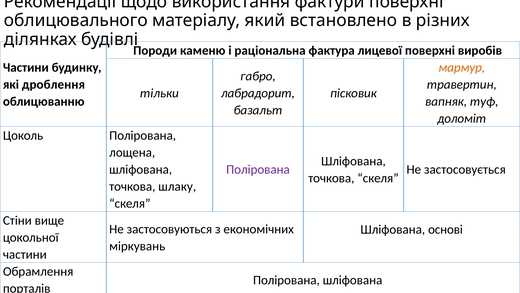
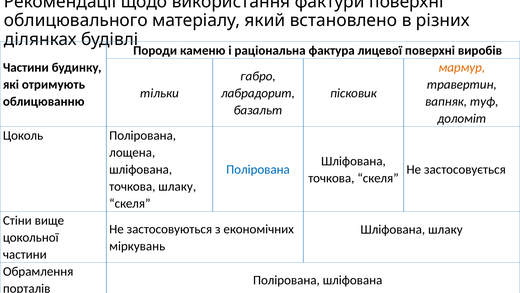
дроблення: дроблення -> отримують (53, 84)
Полірована colour: purple -> blue (258, 169)
Шліфована основі: основі -> шлаку (445, 229)
